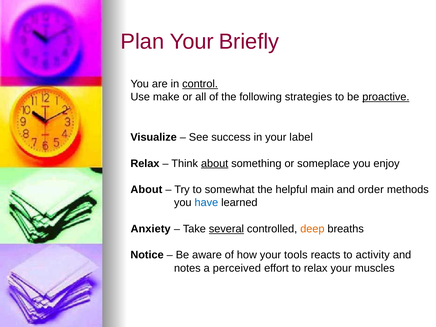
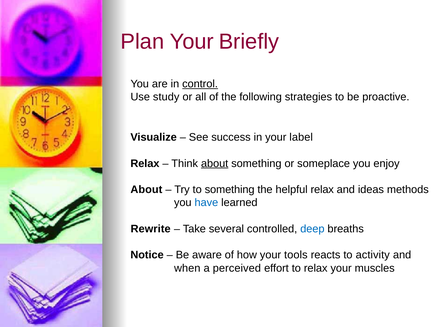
make: make -> study (166, 97)
proactive underline: present -> none (386, 97)
to somewhat: somewhat -> something (230, 190)
helpful main: main -> relax (322, 190)
order: order -> ideas (371, 190)
Anxiety: Anxiety -> Rewrite (151, 229)
several underline: present -> none (226, 229)
deep colour: orange -> blue (312, 229)
notes: notes -> when (187, 268)
